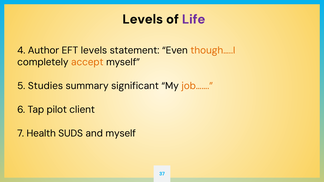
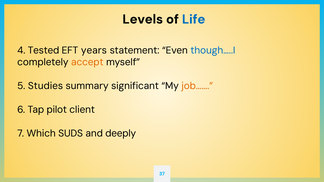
Life colour: purple -> blue (194, 19)
Author: Author -> Tested (44, 50)
EFT levels: levels -> years (94, 50)
though…..I colour: orange -> blue (213, 50)
Health: Health -> Which (41, 134)
and myself: myself -> deeply (121, 134)
